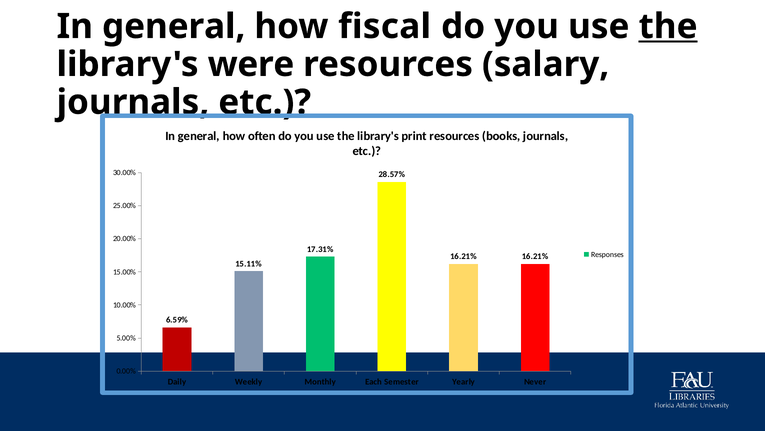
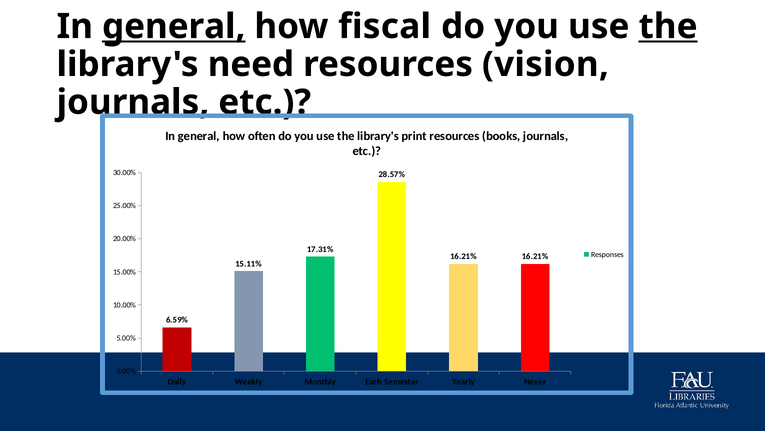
general underline: none -> present (174, 26)
were: were -> need (251, 64)
salary: salary -> vision (545, 64)
